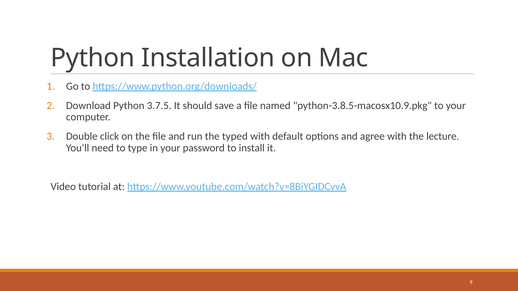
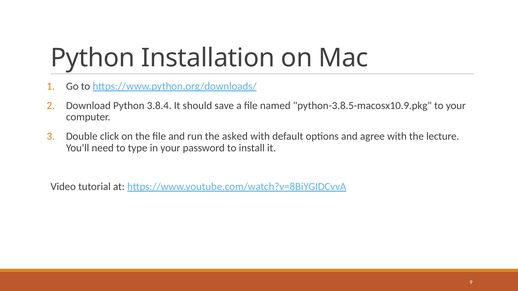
3.7.5: 3.7.5 -> 3.8.4 (159, 106)
typed: typed -> asked (235, 136)
